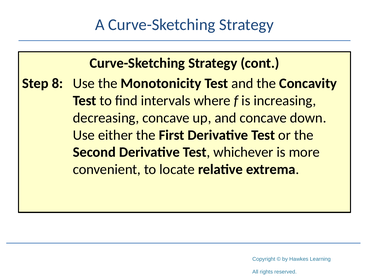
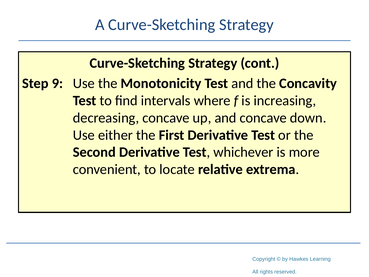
8: 8 -> 9 (57, 83)
